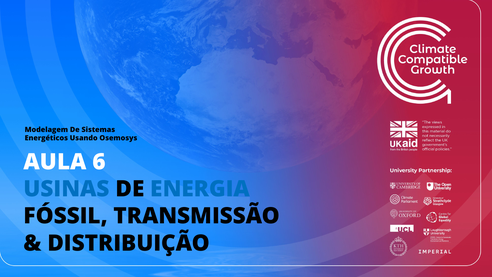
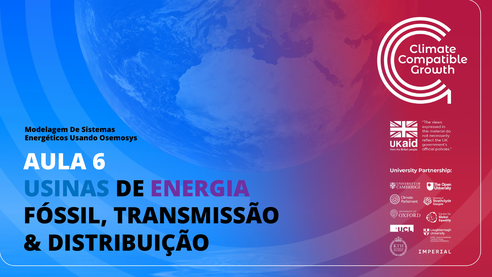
ENERGIA colour: blue -> purple (200, 189)
